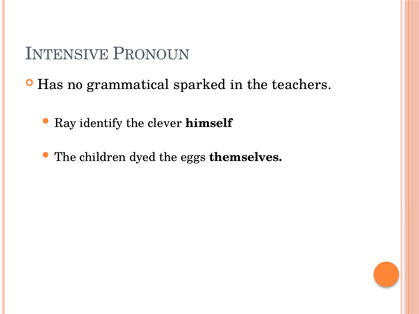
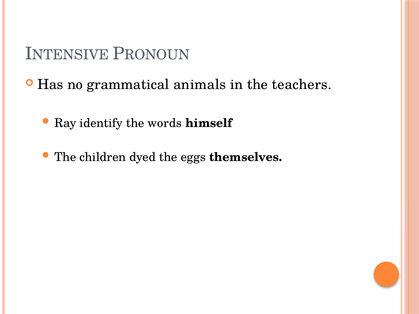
sparked: sparked -> animals (200, 85)
clever: clever -> words (165, 123)
